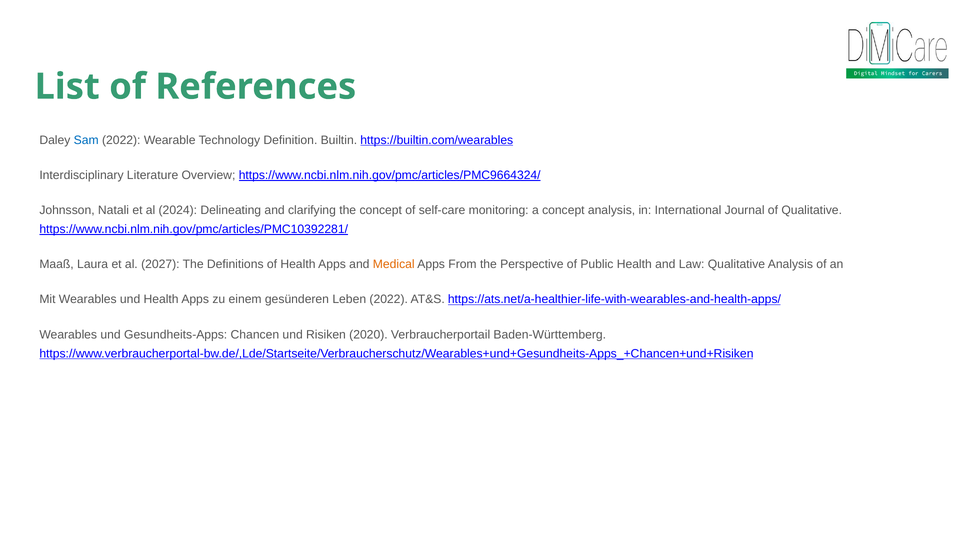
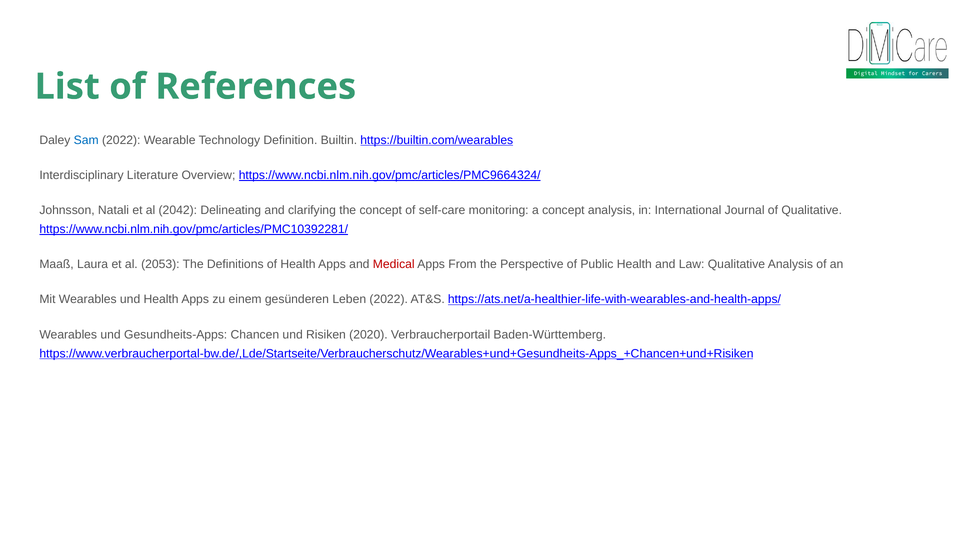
2024: 2024 -> 2042 (178, 210)
2027: 2027 -> 2053 (160, 264)
Medical colour: orange -> red (394, 264)
